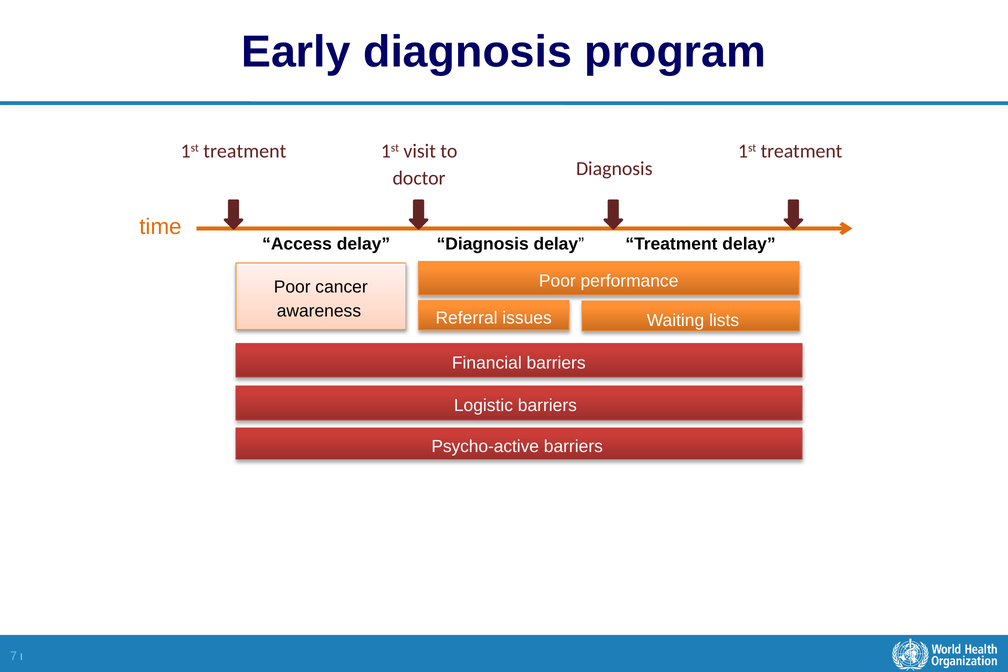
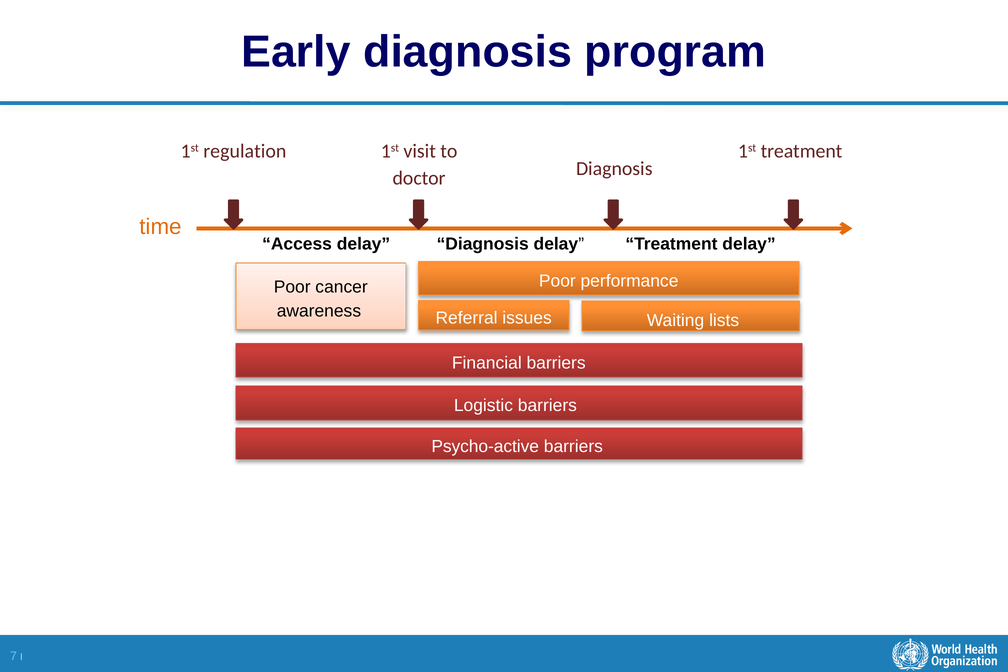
treatment: treatment -> regulation (245, 151)
